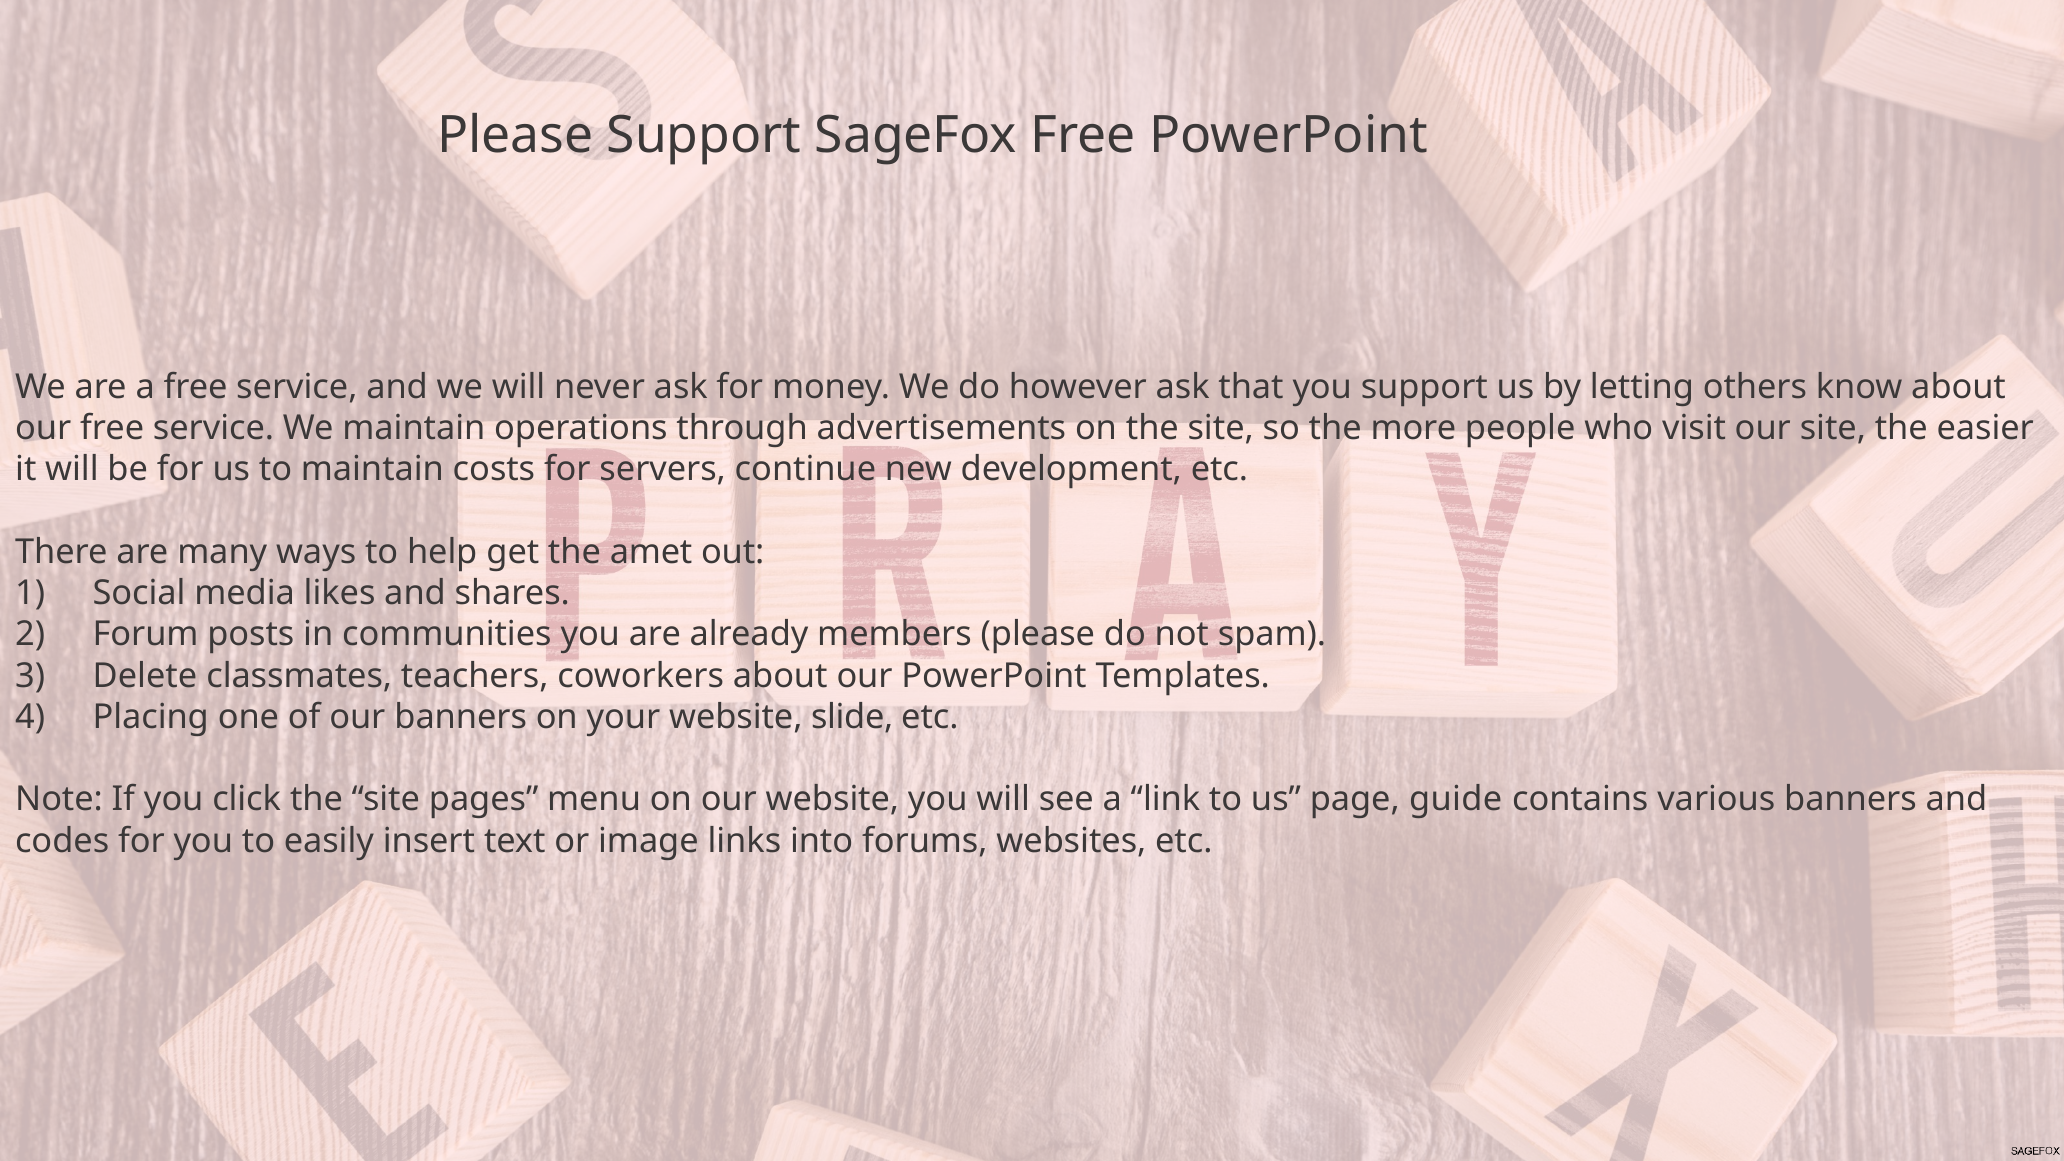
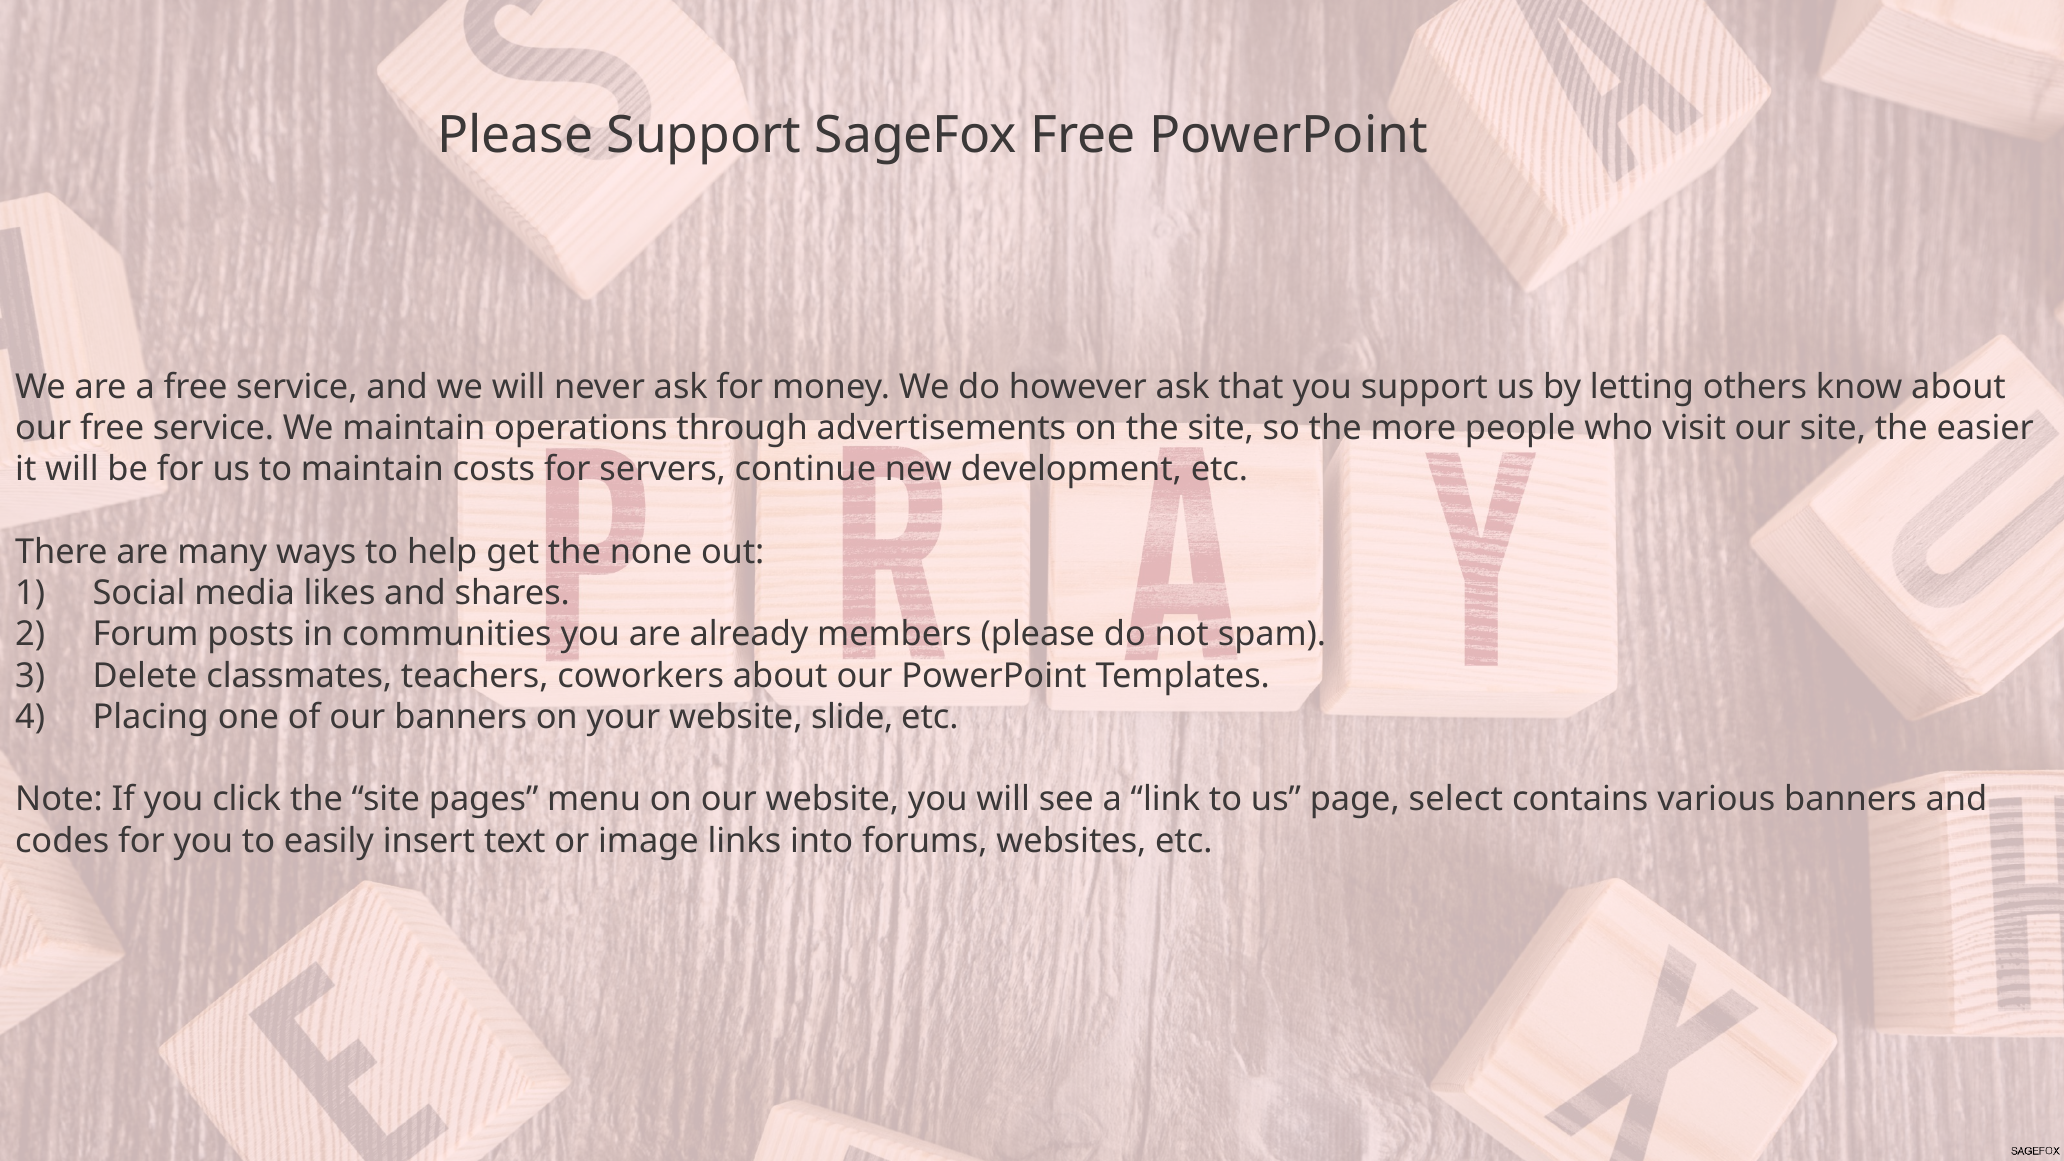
amet: amet -> none (651, 552)
guide: guide -> select (1456, 799)
